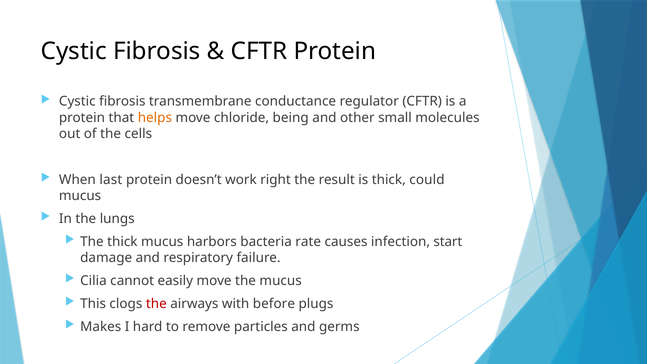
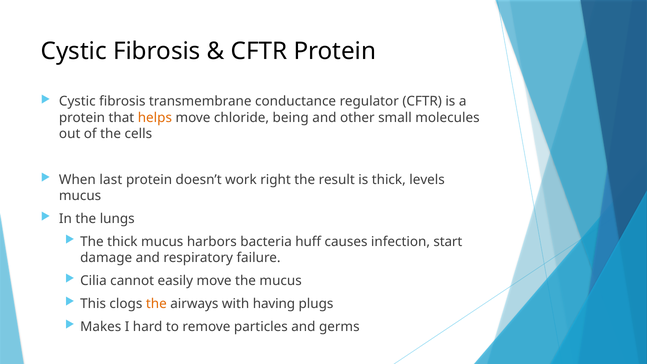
could: could -> levels (427, 180)
rate: rate -> huff (308, 242)
the colour: red -> orange (156, 304)
before: before -> having (274, 304)
